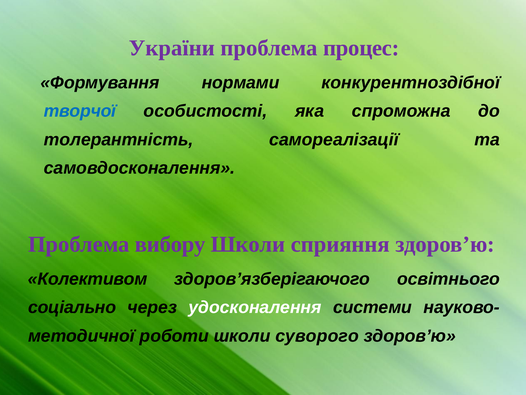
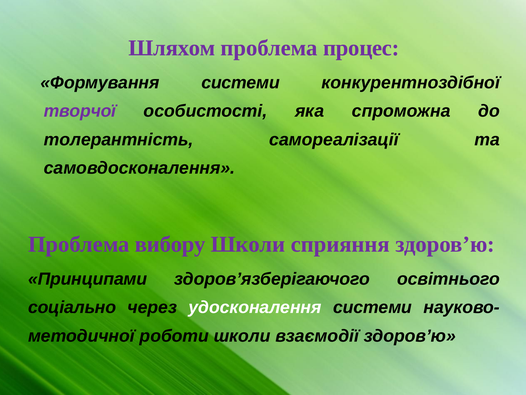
України: України -> Шляхом (172, 48)
Формування нормами: нормами -> системи (241, 83)
творчої colour: blue -> purple (80, 111)
Колективом: Колективом -> Принципами (88, 279)
суворого: суворого -> взаємодії (317, 335)
